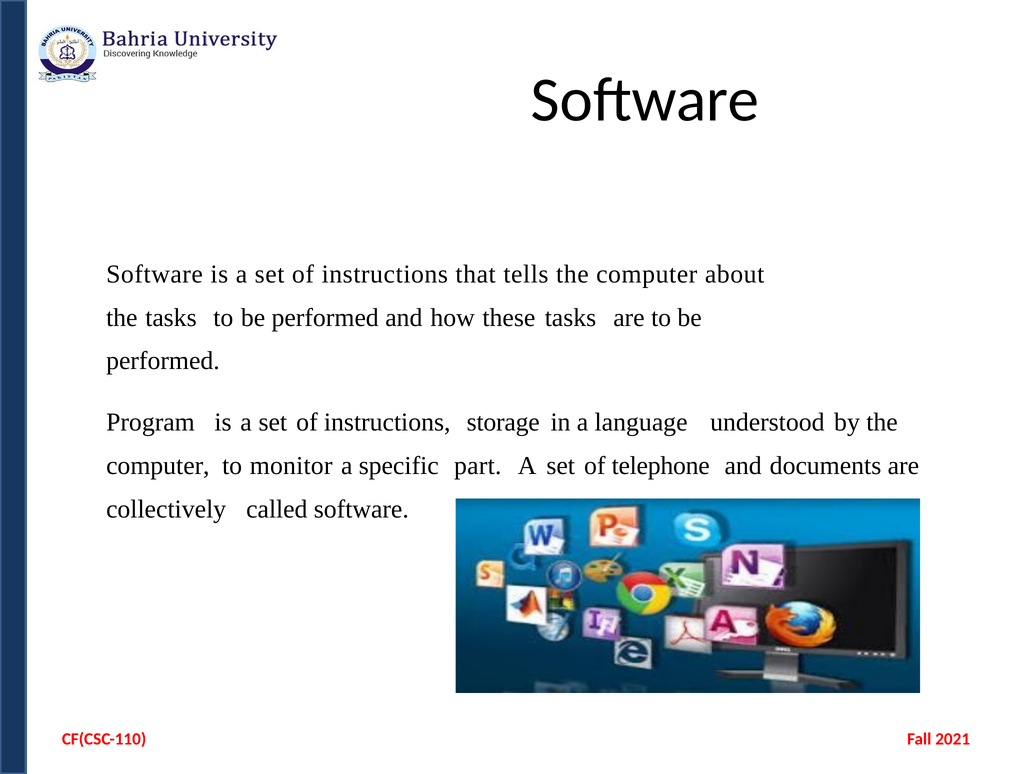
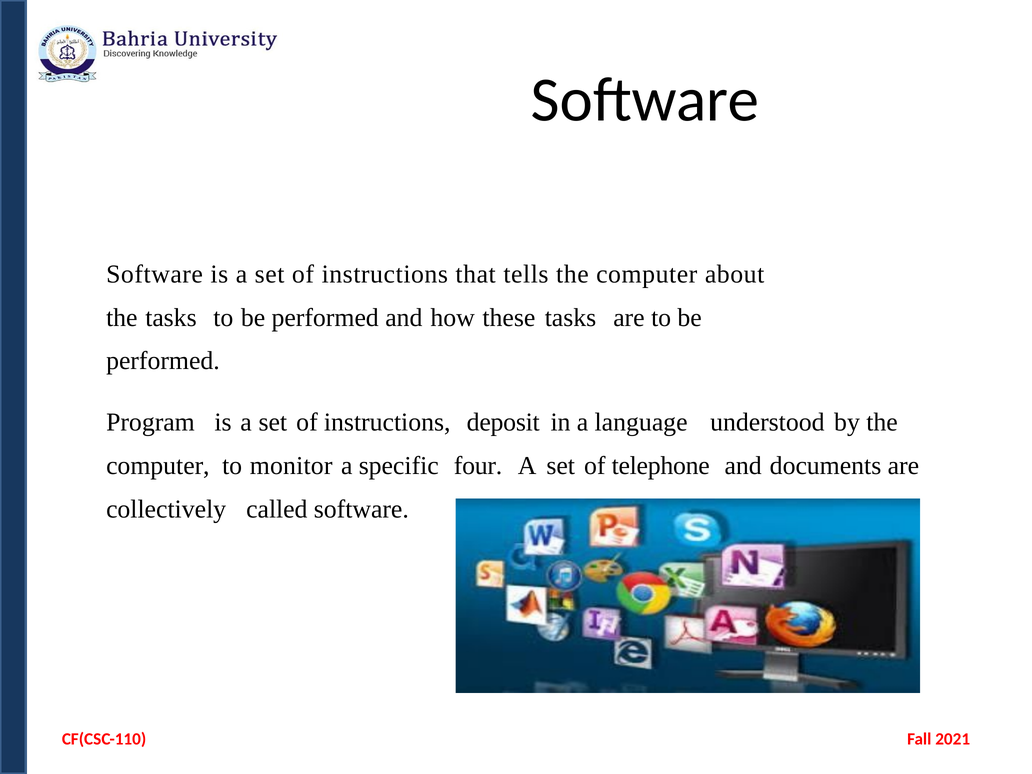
storage: storage -> deposit (503, 422)
part: part -> four (478, 466)
